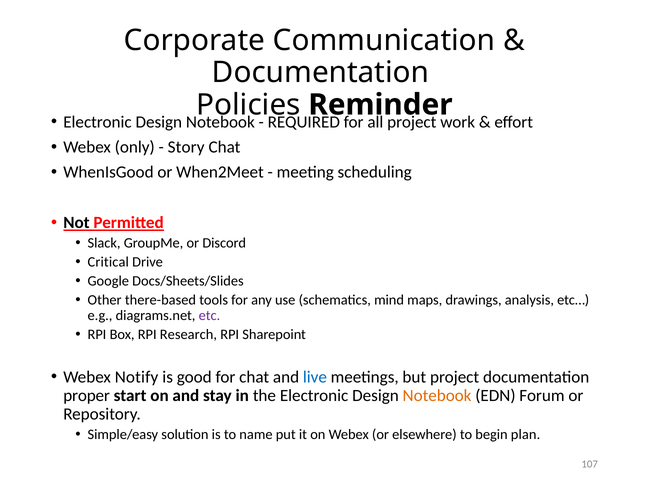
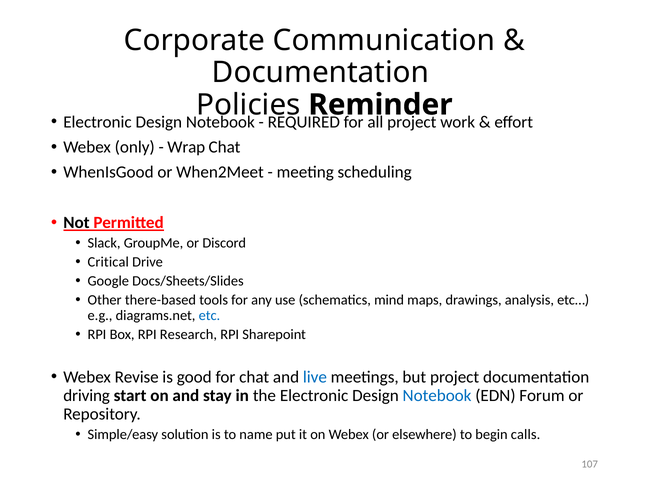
Story: Story -> Wrap (186, 147)
etc colour: purple -> blue (209, 316)
Notify: Notify -> Revise (137, 378)
proper: proper -> driving (87, 396)
Notebook colour: orange -> blue (437, 396)
plan: plan -> calls (526, 435)
